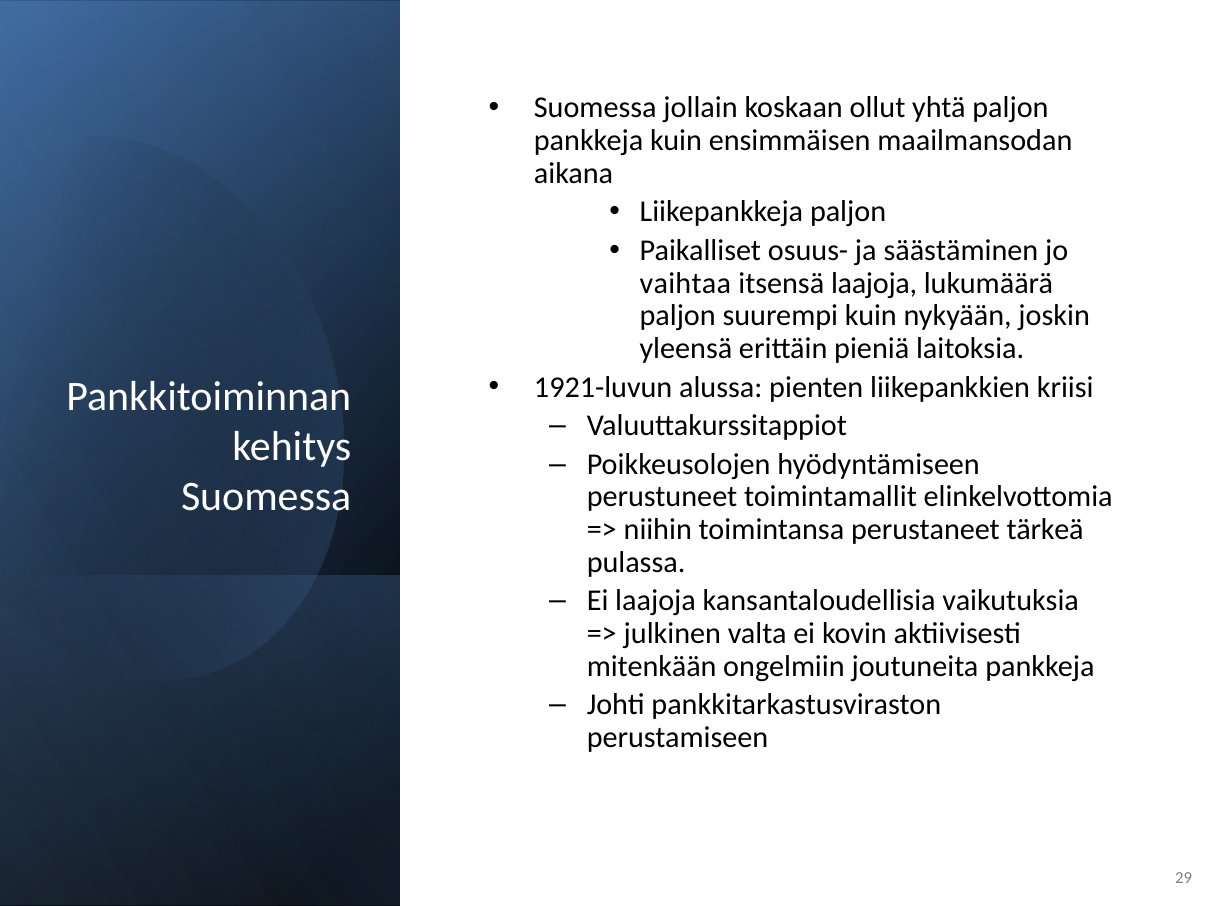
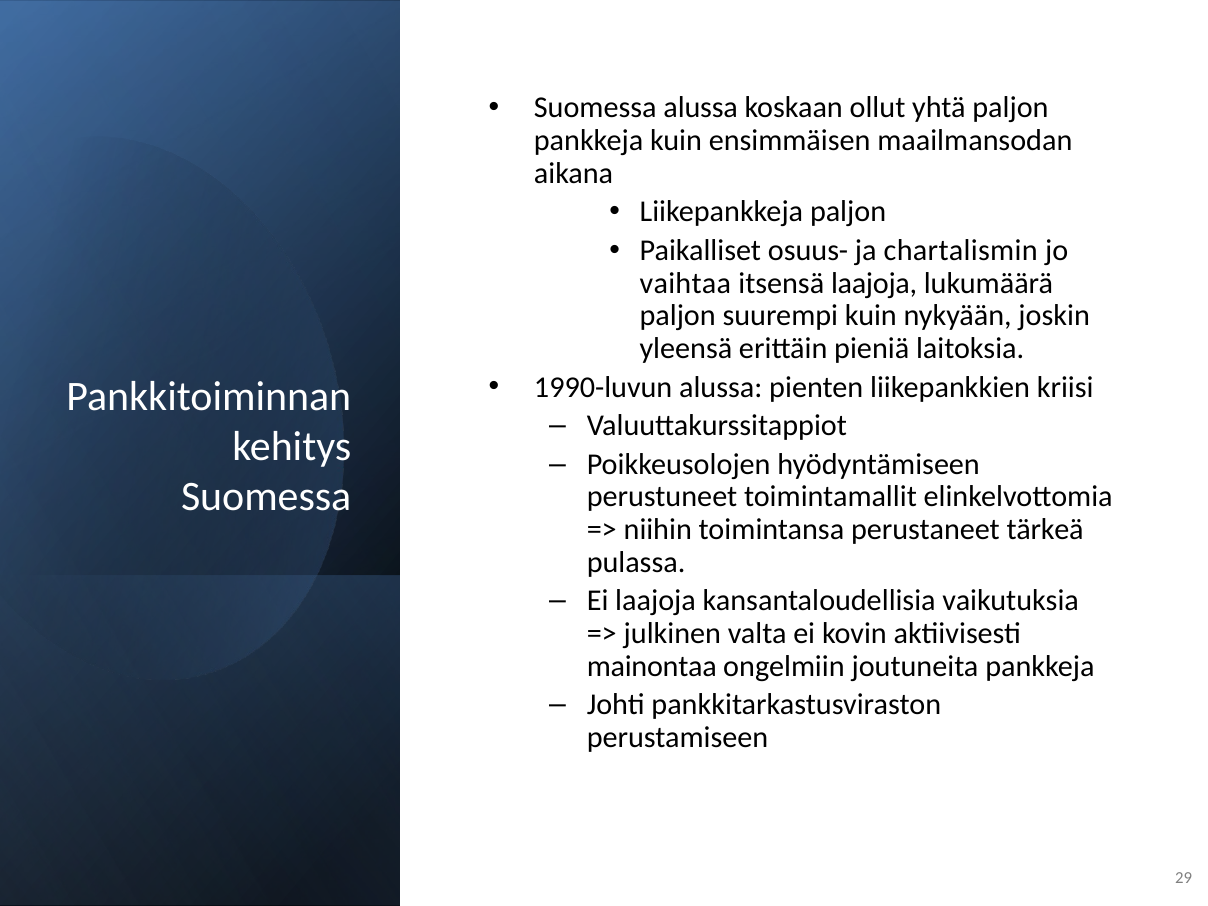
Suomessa jollain: jollain -> alussa (701, 108)
säästäminen: säästäminen -> chartalismin (961, 251)
1921-luvun: 1921-luvun -> 1990-luvun (603, 387)
mitenkään: mitenkään -> mainontaa (652, 666)
